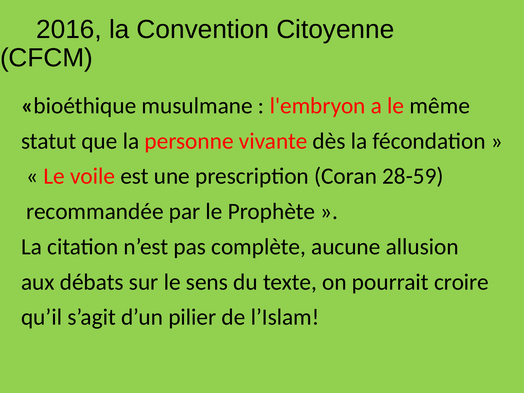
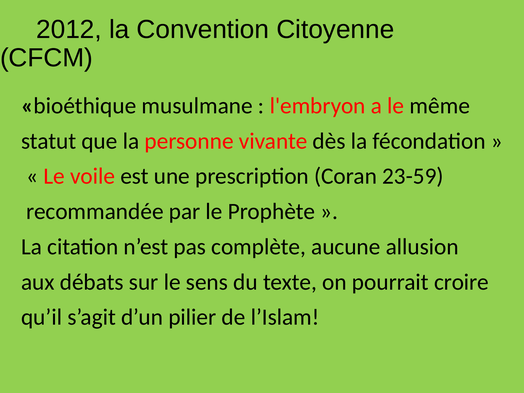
2016: 2016 -> 2012 (69, 30)
28-59: 28-59 -> 23-59 (413, 176)
